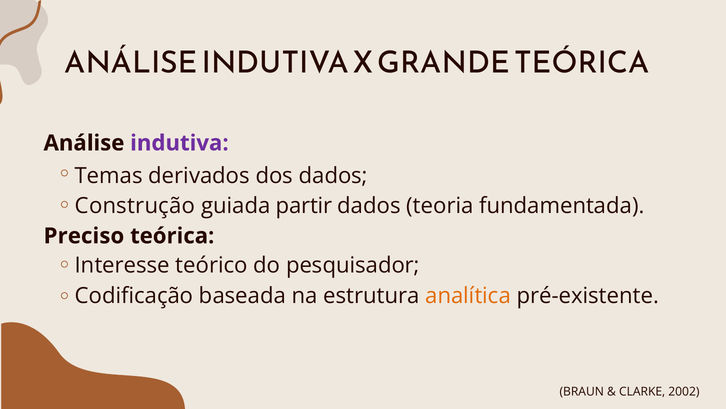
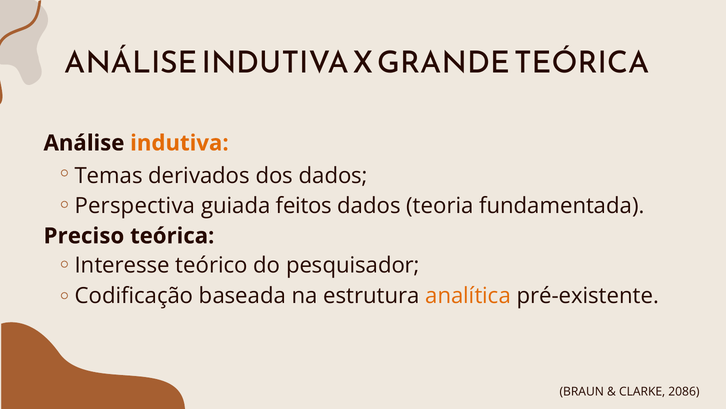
indutiva colour: purple -> orange (179, 143)
Construção: Construção -> Perspectiva (135, 206)
partir: partir -> feitos (304, 206)
2002: 2002 -> 2086 (684, 391)
